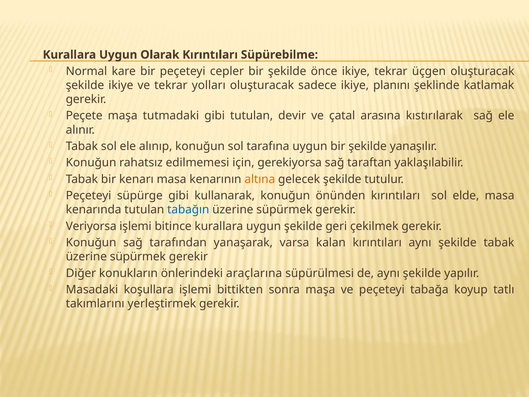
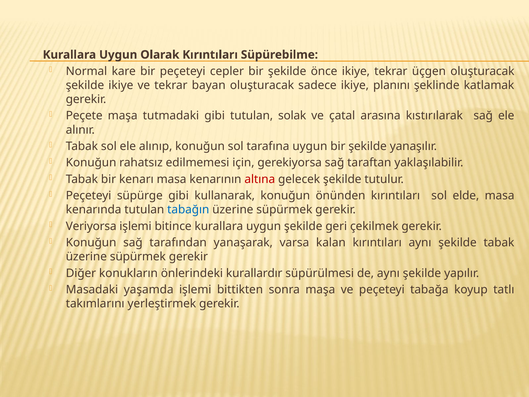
yolları: yolları -> bayan (209, 85)
devir: devir -> solak (292, 116)
altına colour: orange -> red (260, 179)
araçlarına: araçlarına -> kurallardır (254, 273)
koşullara: koşullara -> yaşamda (149, 289)
